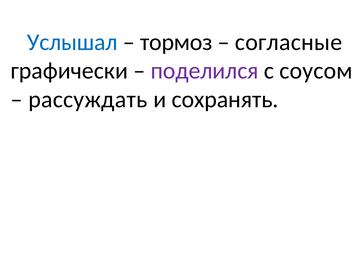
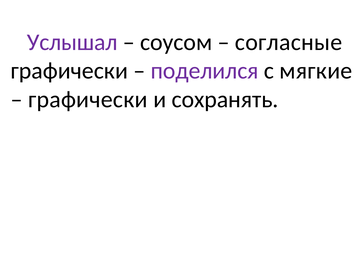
Услышал colour: blue -> purple (72, 42)
тормоз: тормоз -> соусом (176, 42)
соусом: соусом -> мягкие (316, 71)
рассуждать: рассуждать -> графически (88, 100)
